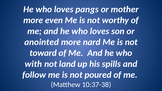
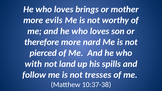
pangs: pangs -> brings (87, 9)
even: even -> evils (54, 20)
anointed: anointed -> therefore (42, 42)
toward: toward -> pierced (43, 53)
poured: poured -> tresses (98, 75)
